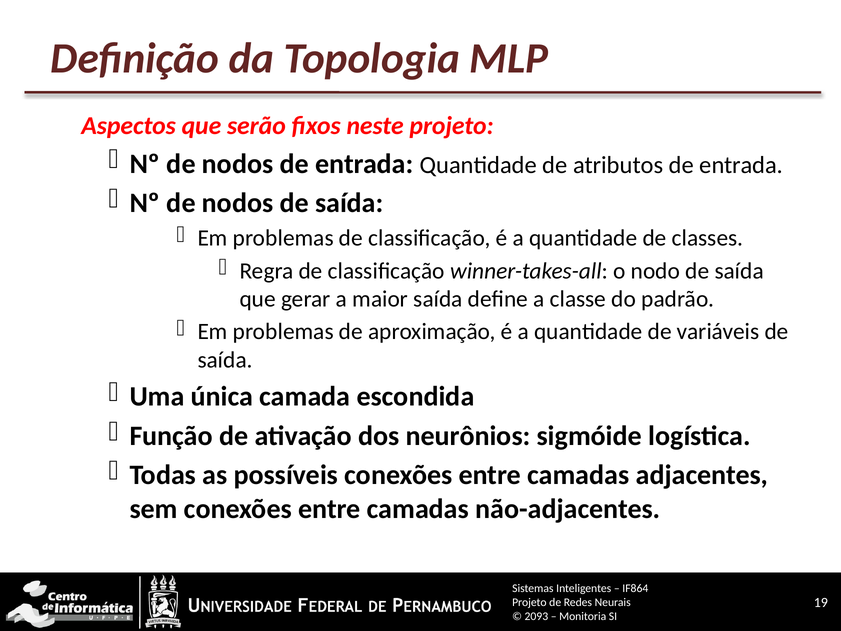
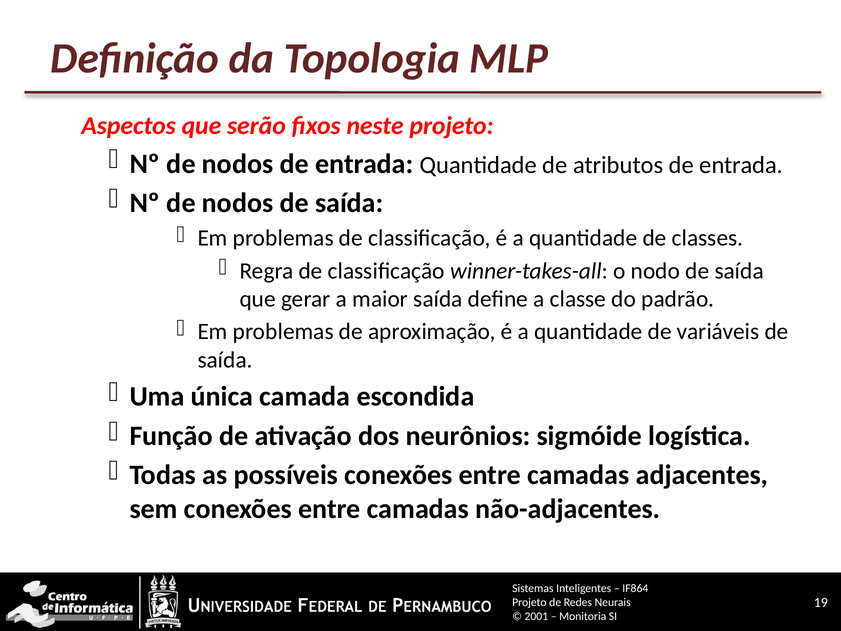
2093: 2093 -> 2001 (536, 616)
